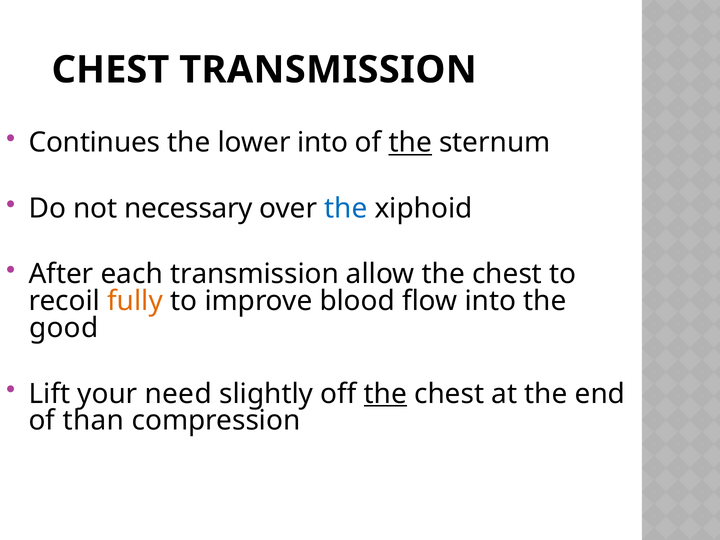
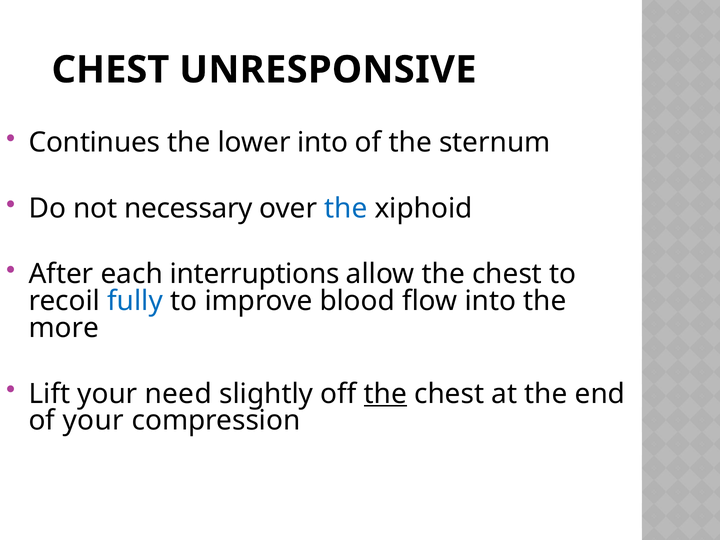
CHEST TRANSMISSION: TRANSMISSION -> UNRESPONSIVE (328, 70)
the underline: present -> none (410, 143)
each transmission: transmission -> interruptions (255, 274)
fully colour: orange -> blue (135, 301)
good: good -> more (64, 328)
of than: than -> your (93, 421)
